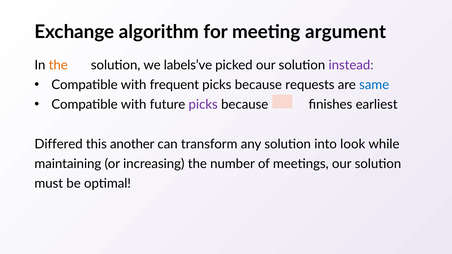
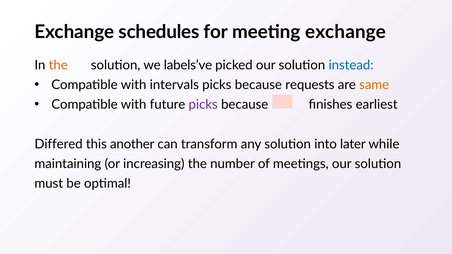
algorithm: algorithm -> schedules (159, 32)
meeting argument: argument -> exchange (346, 32)
instead colour: purple -> blue (351, 65)
frequent: frequent -> intervals (174, 85)
same colour: blue -> orange (374, 85)
look: look -> later (353, 144)
